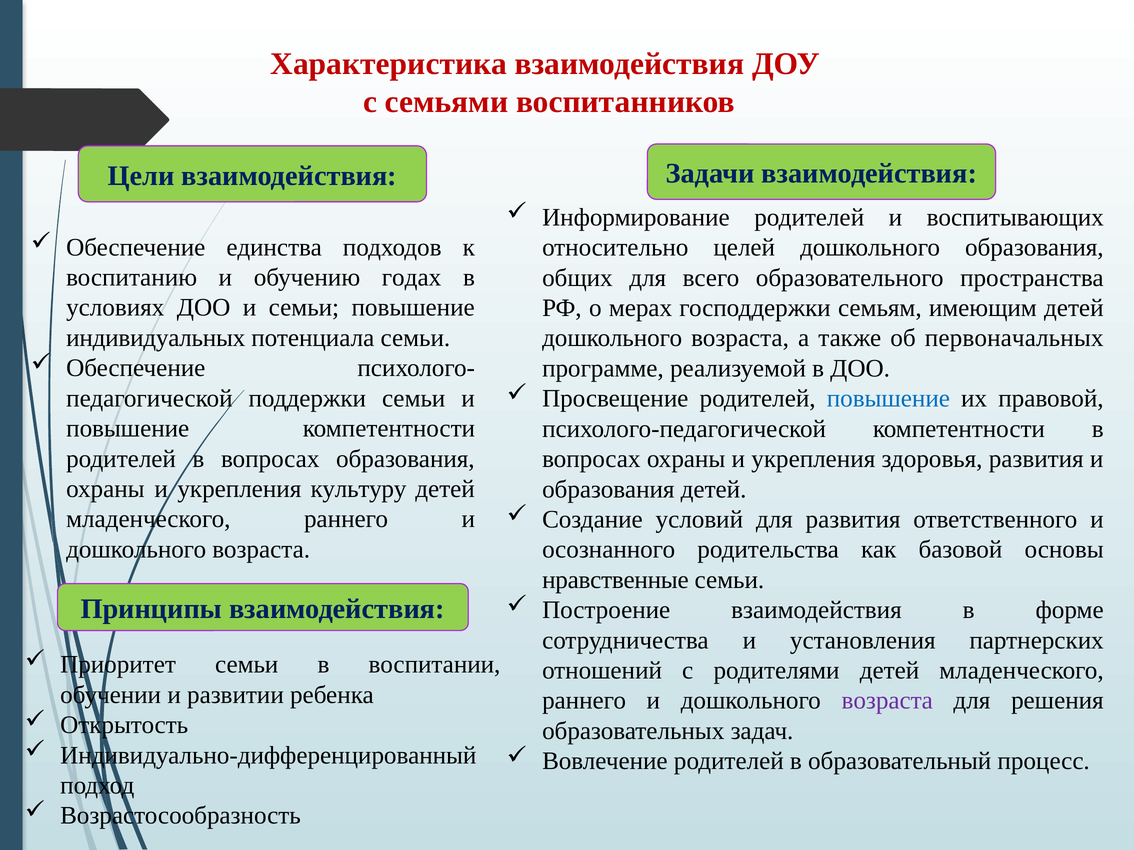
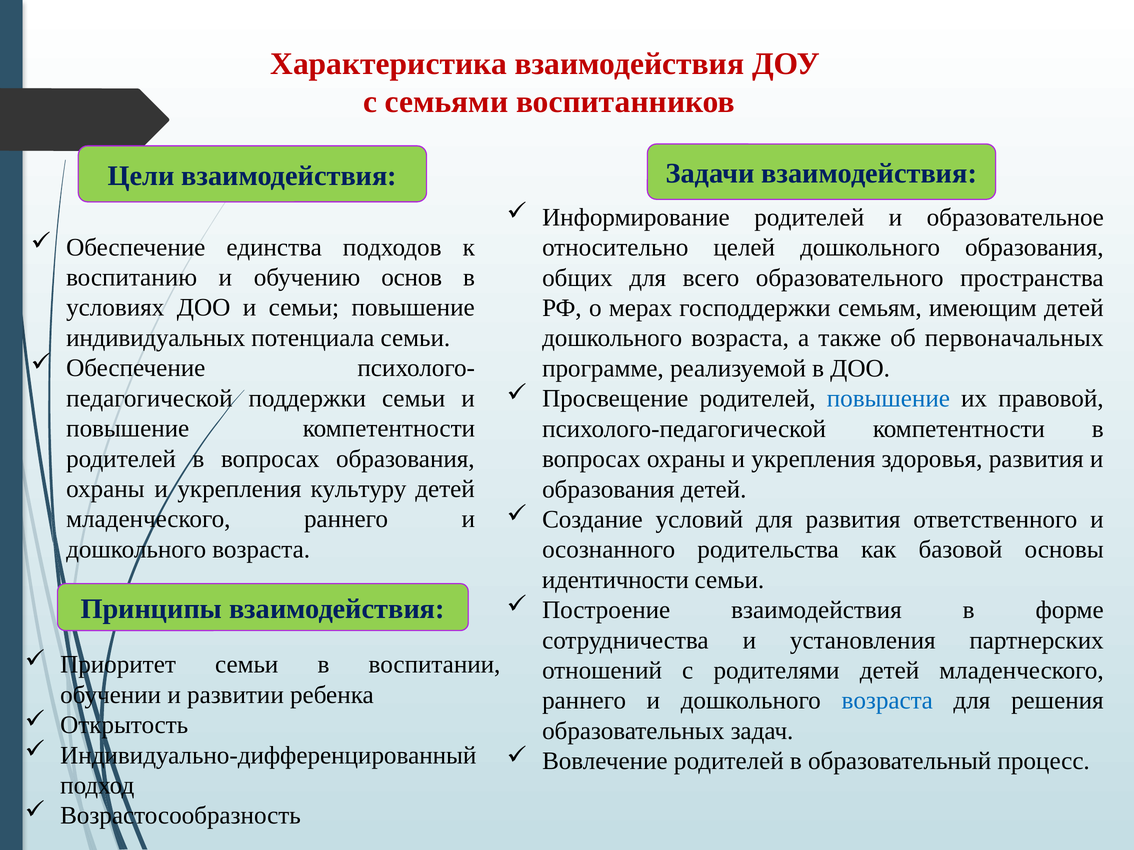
воспитывающих: воспитывающих -> образовательное (1015, 217)
годах: годах -> основ (412, 278)
нравственные: нравственные -> идентичности (615, 580)
возраста colour: purple -> blue (887, 701)
